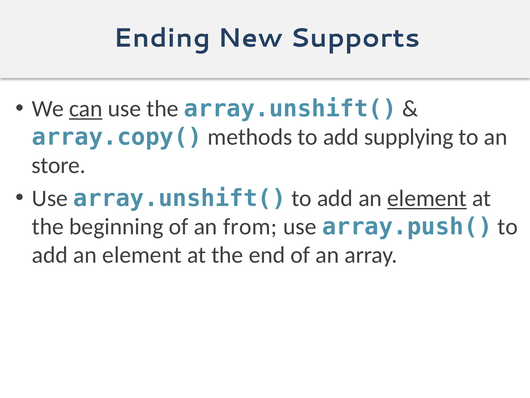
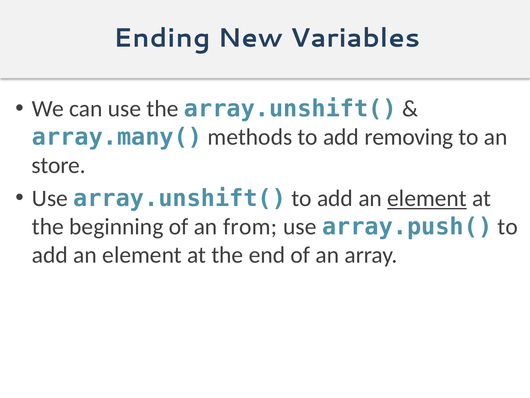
Supports: Supports -> Variables (355, 38)
can underline: present -> none (86, 109)
array.copy(: array.copy( -> array.many( (117, 137)
supplying: supplying -> removing (409, 137)
